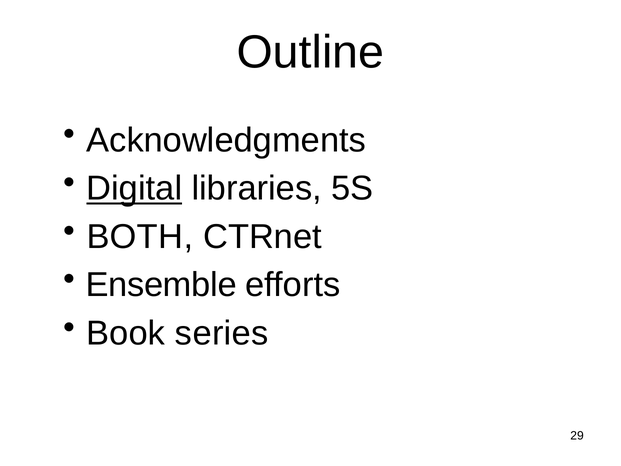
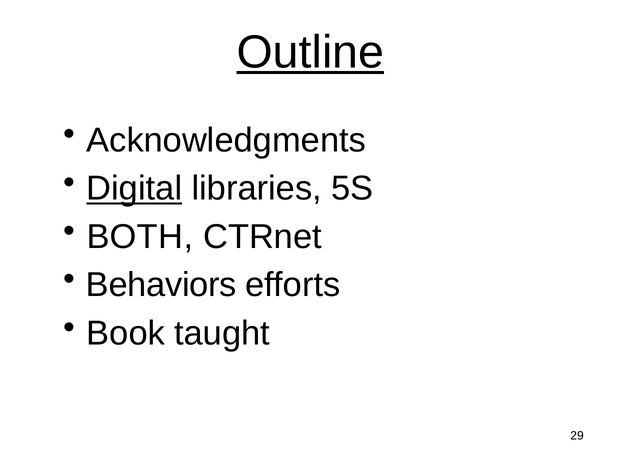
Outline underline: none -> present (310, 52)
Ensemble: Ensemble -> Behaviors (161, 285)
series: series -> taught (222, 333)
